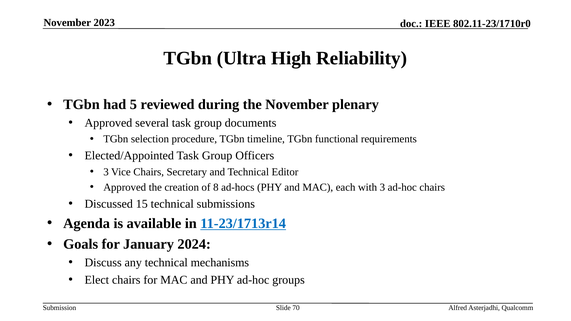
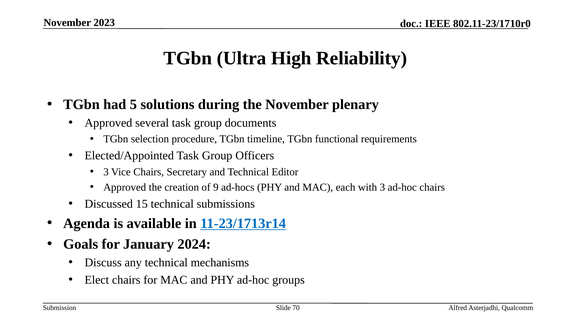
reviewed: reviewed -> solutions (167, 105)
8: 8 -> 9 (216, 187)
